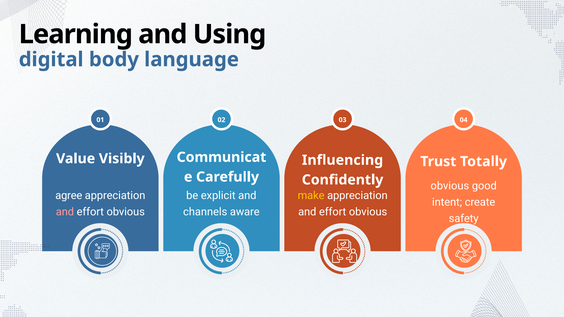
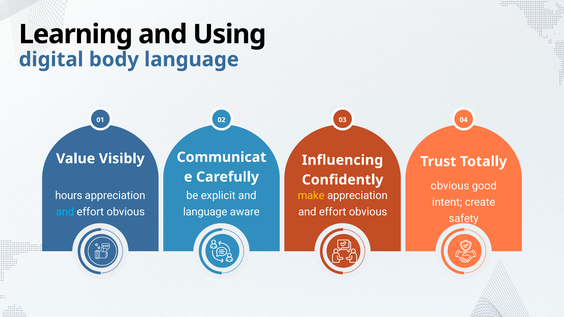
agree: agree -> hours (69, 196)
and colour: pink -> light blue (65, 212)
channels: channels -> language (205, 212)
